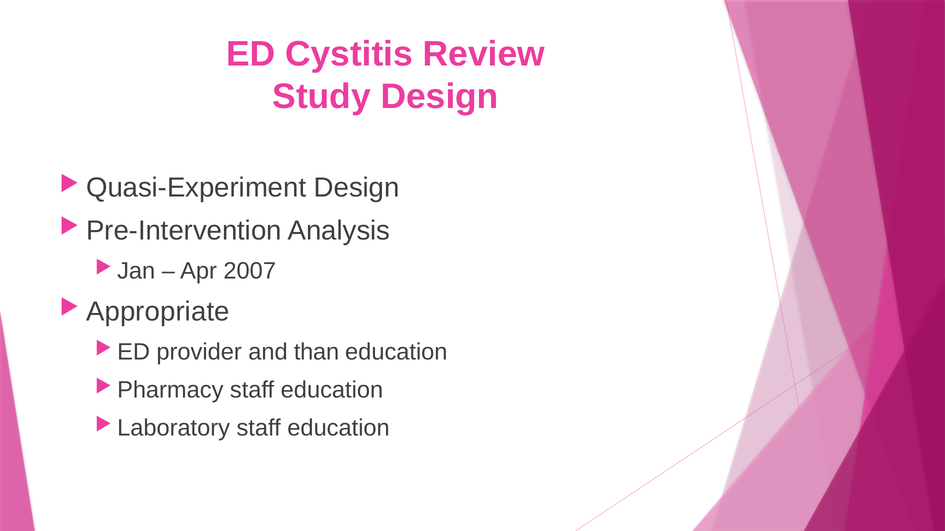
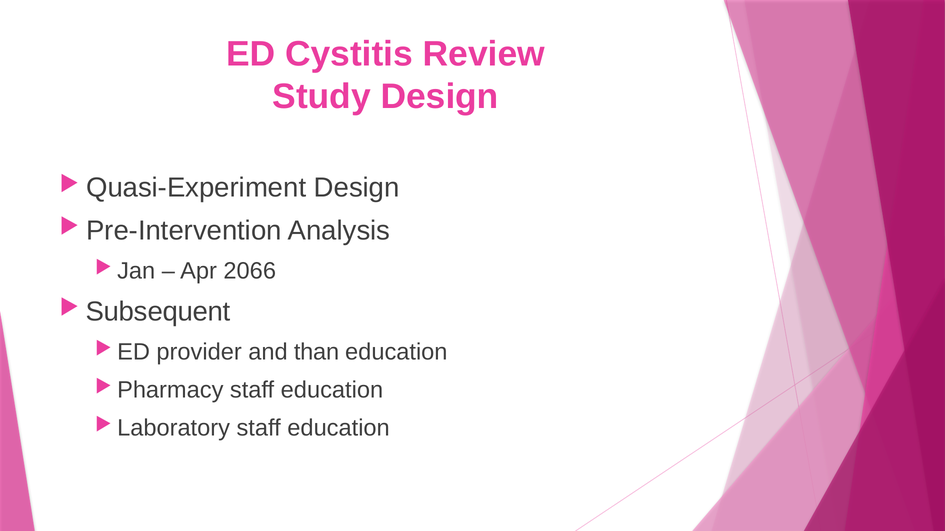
2007: 2007 -> 2066 (250, 271)
Appropriate: Appropriate -> Subsequent (158, 312)
